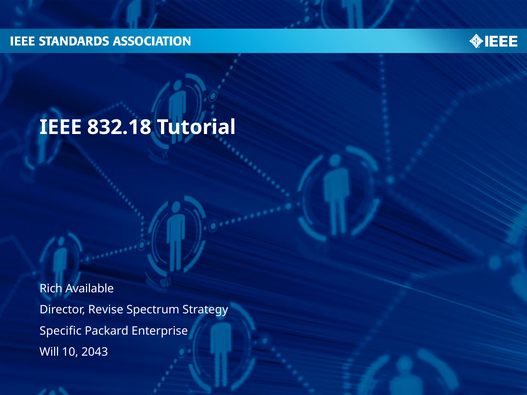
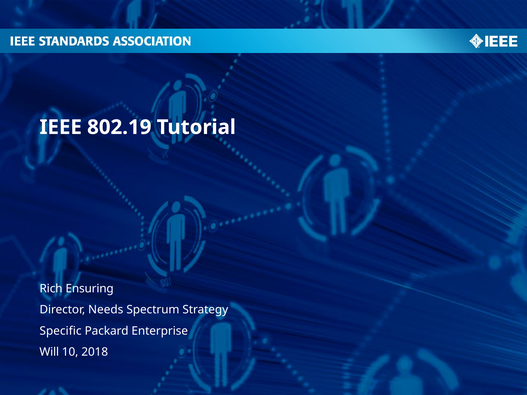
832.18: 832.18 -> 802.19 (119, 127)
Available: Available -> Ensuring (90, 289)
Revise: Revise -> Needs (106, 310)
2043: 2043 -> 2018 (95, 352)
